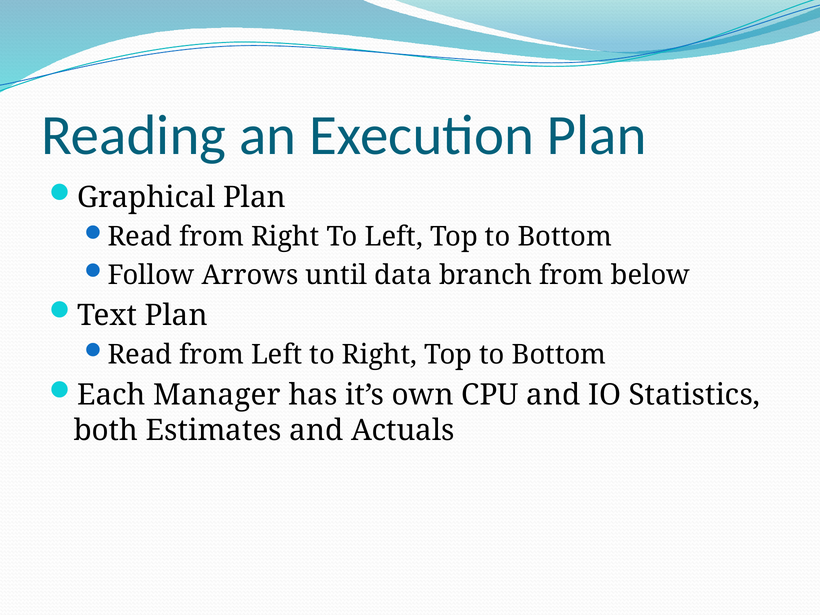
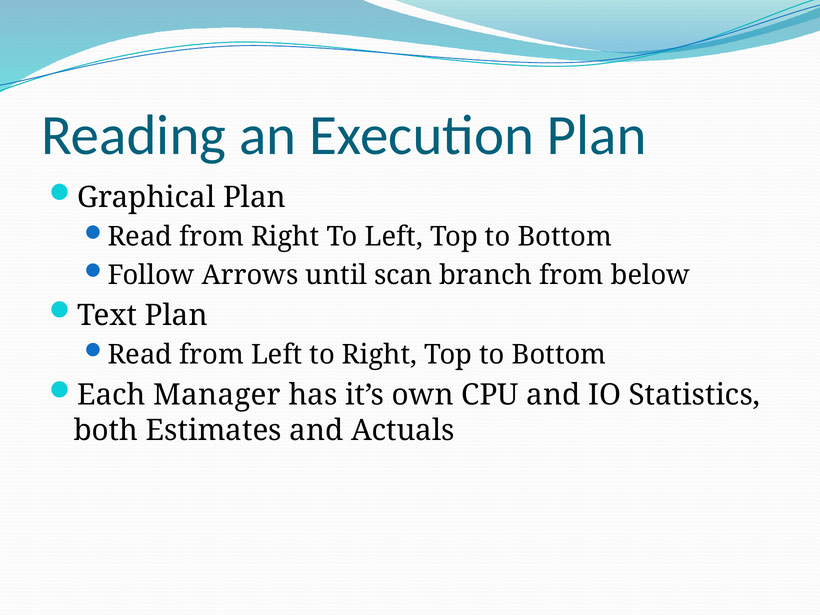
data: data -> scan (403, 275)
